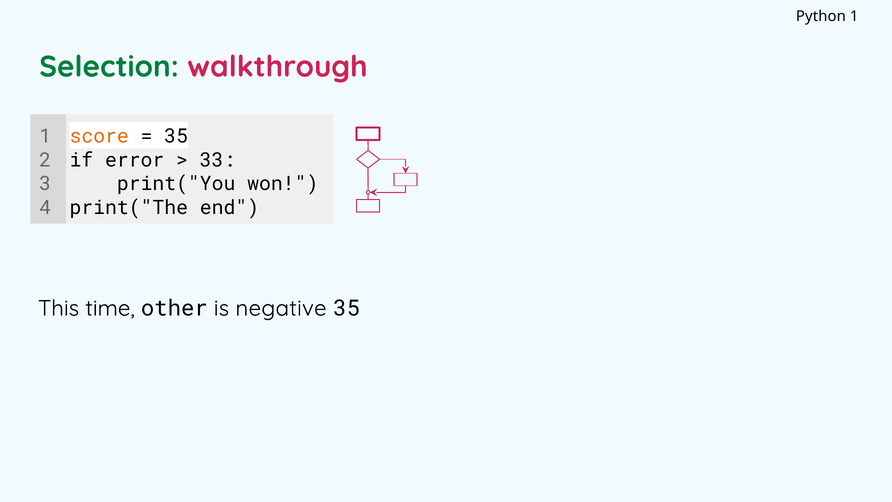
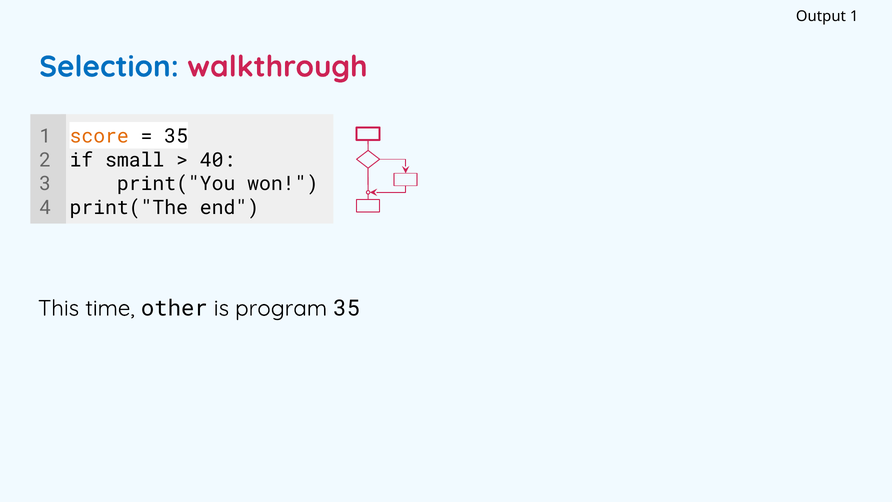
Python: Python -> Output (821, 16)
Selection colour: green -> blue (109, 67)
error: error -> small (135, 160)
33: 33 -> 40 (218, 160)
negative: negative -> program (281, 308)
